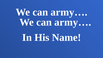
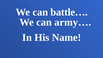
army…: army… -> battle… (69, 12)
